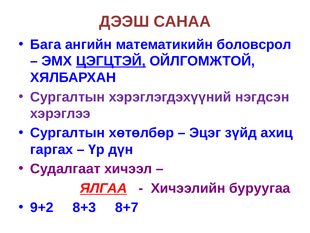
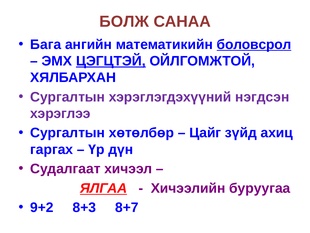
ДЭЭШ: ДЭЭШ -> БОЛЖ (124, 22)
боловсрол underline: none -> present (254, 44)
Эцэг: Эцэг -> Цайг (205, 133)
